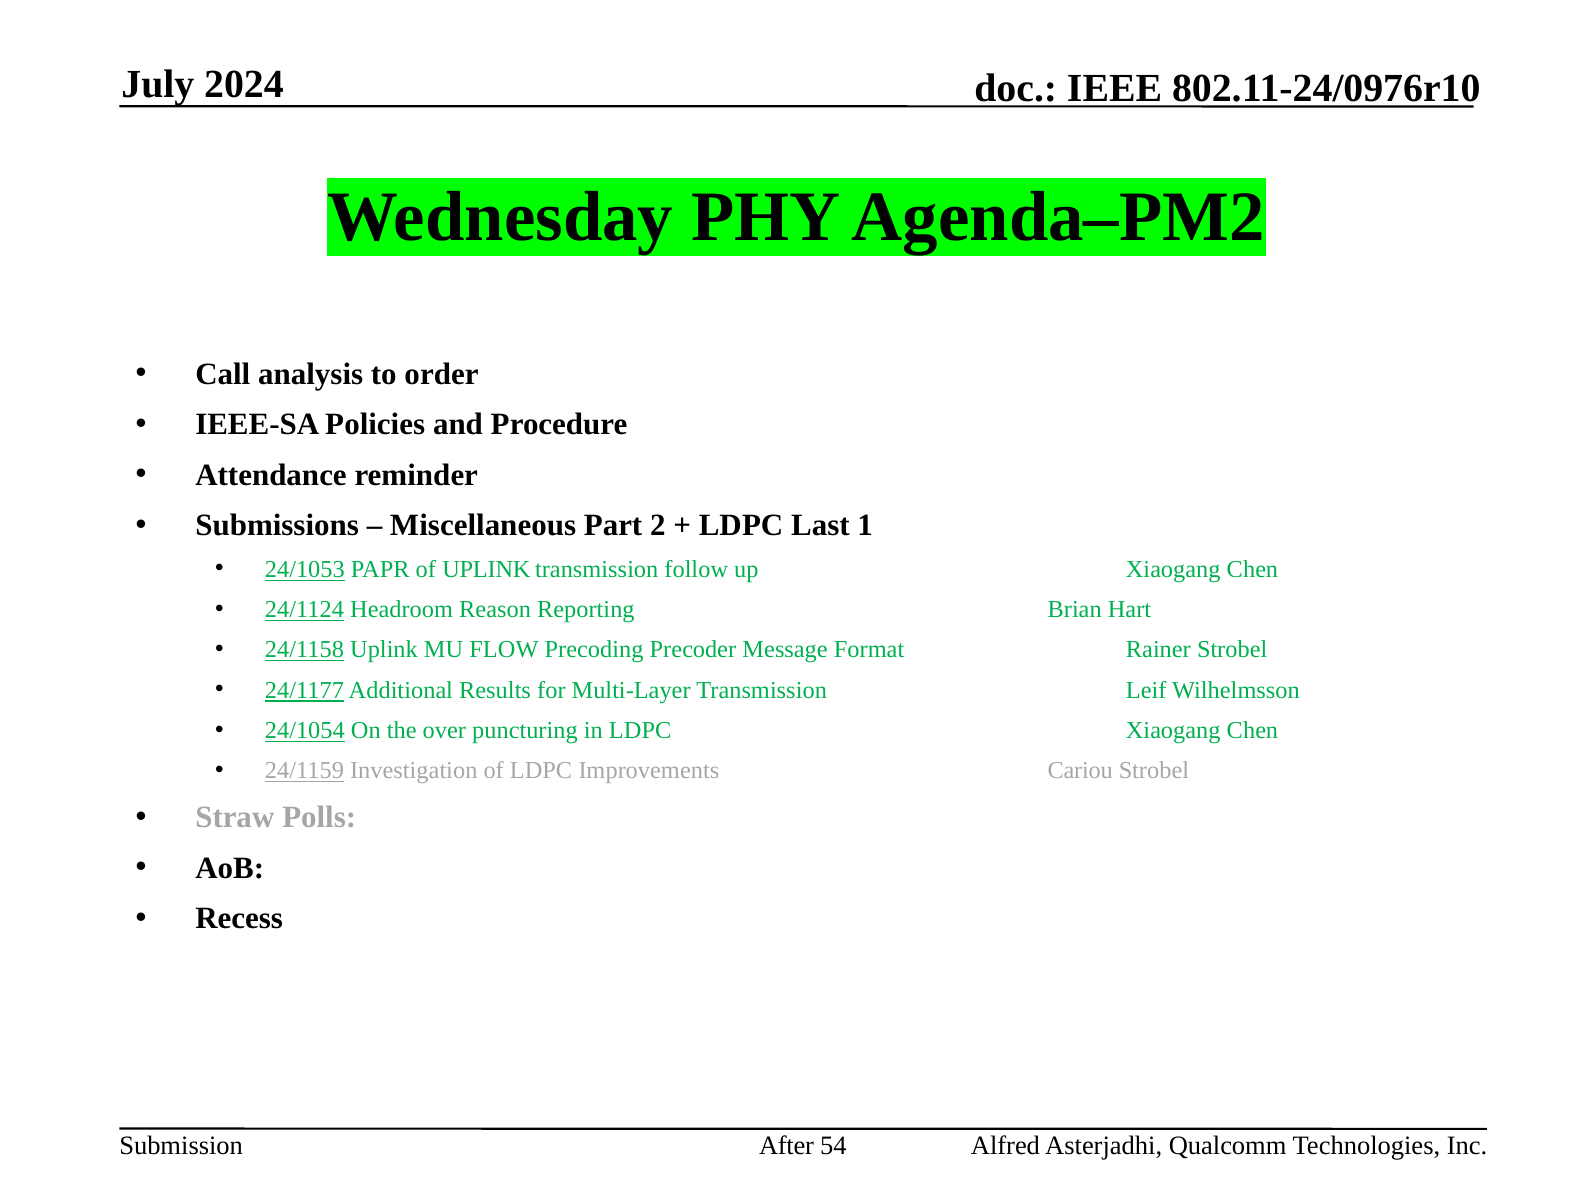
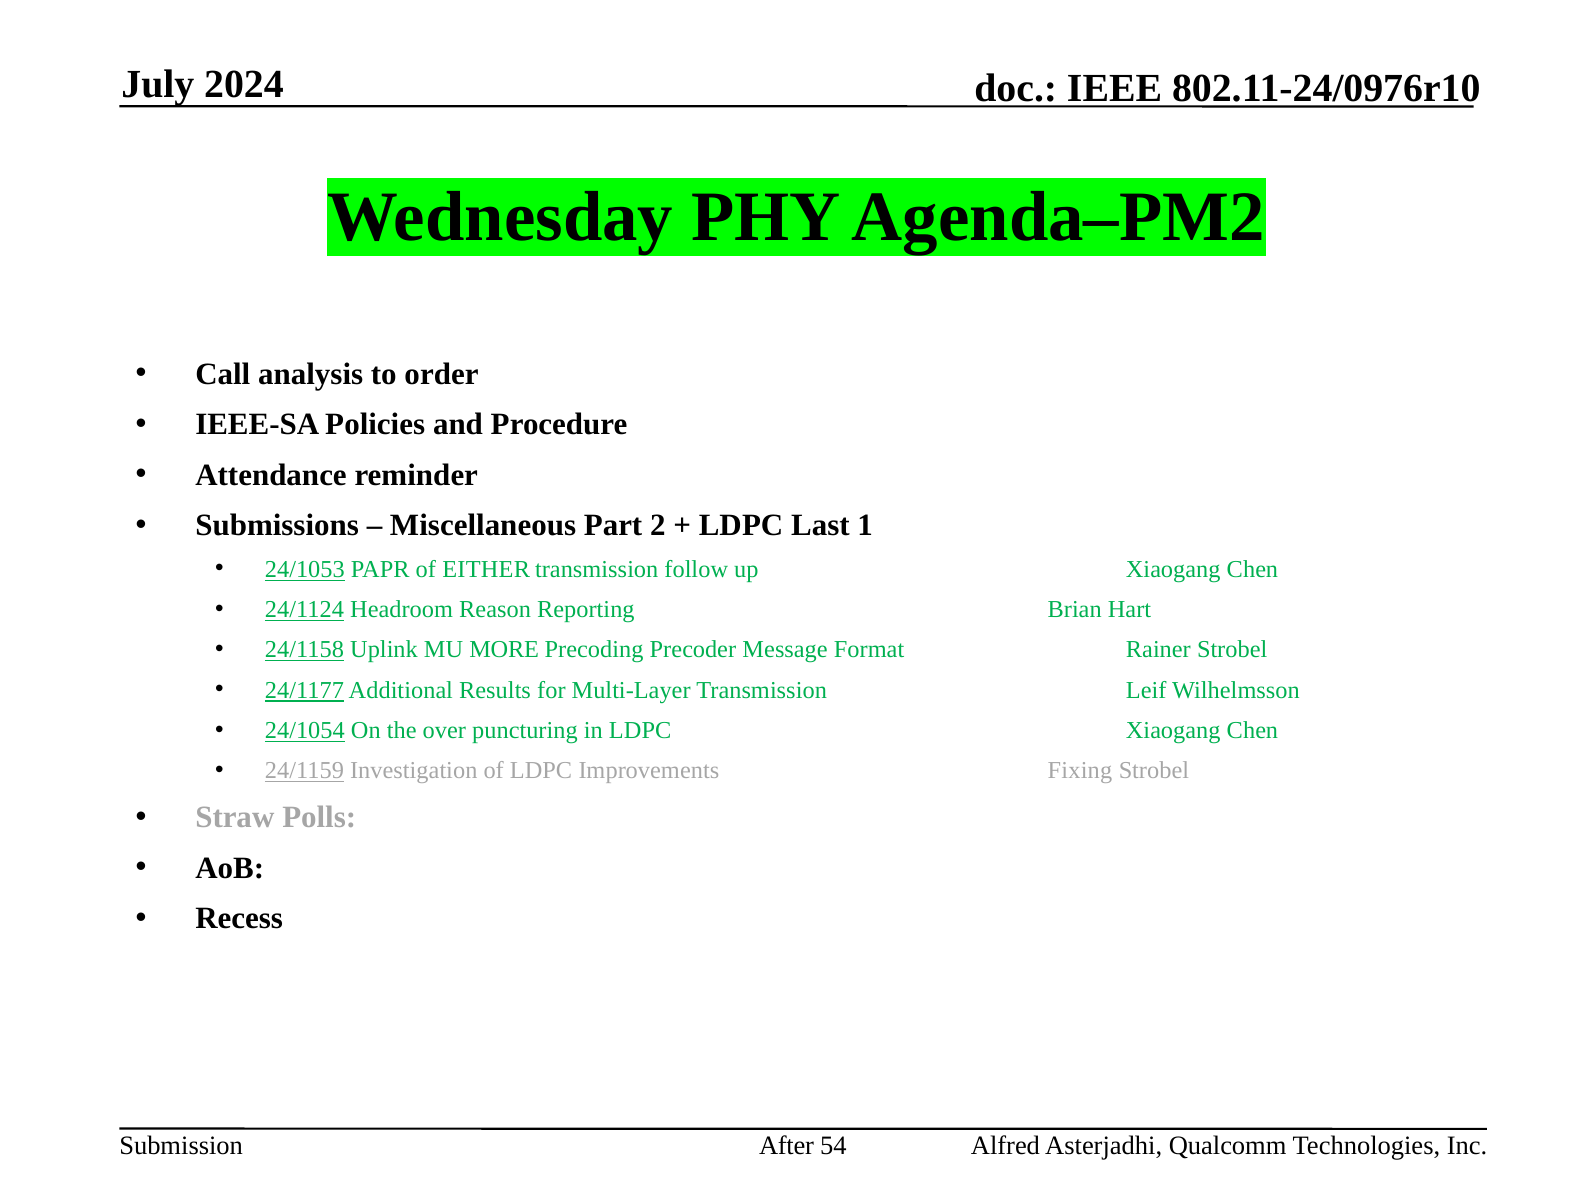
of UPLINK: UPLINK -> EITHER (486, 569)
FLOW: FLOW -> MORE (504, 650)
Cariou: Cariou -> Fixing (1080, 770)
